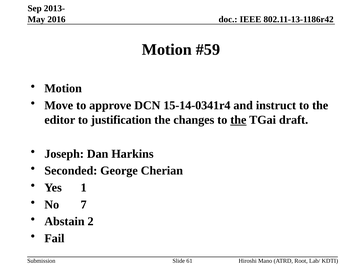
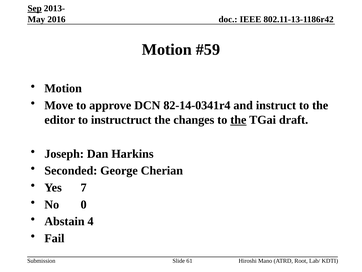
Sep underline: none -> present (35, 8)
15-14-0341r4: 15-14-0341r4 -> 82-14-0341r4 (197, 105)
justification: justification -> instructruct (121, 120)
1: 1 -> 7 (84, 187)
7: 7 -> 0 (84, 204)
2: 2 -> 4 (91, 221)
